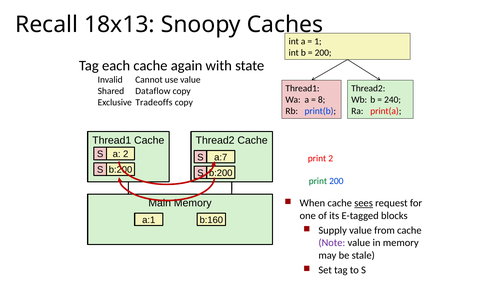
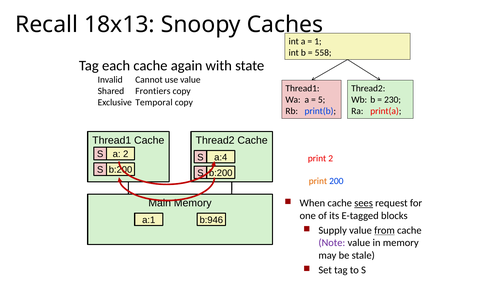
200: 200 -> 558 (323, 53)
Dataflow: Dataflow -> Frontiers (153, 91)
8: 8 -> 5 (322, 100)
240: 240 -> 230 (393, 100)
Tradeoffs: Tradeoffs -> Temporal (154, 102)
a:7: a:7 -> a:4 (221, 157)
print colour: green -> orange (318, 181)
b:160: b:160 -> b:946 (211, 220)
from underline: none -> present (384, 230)
